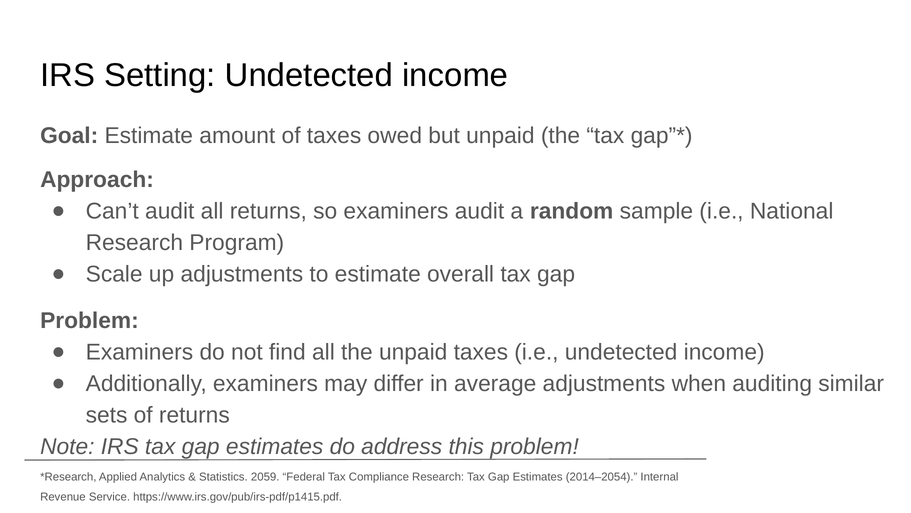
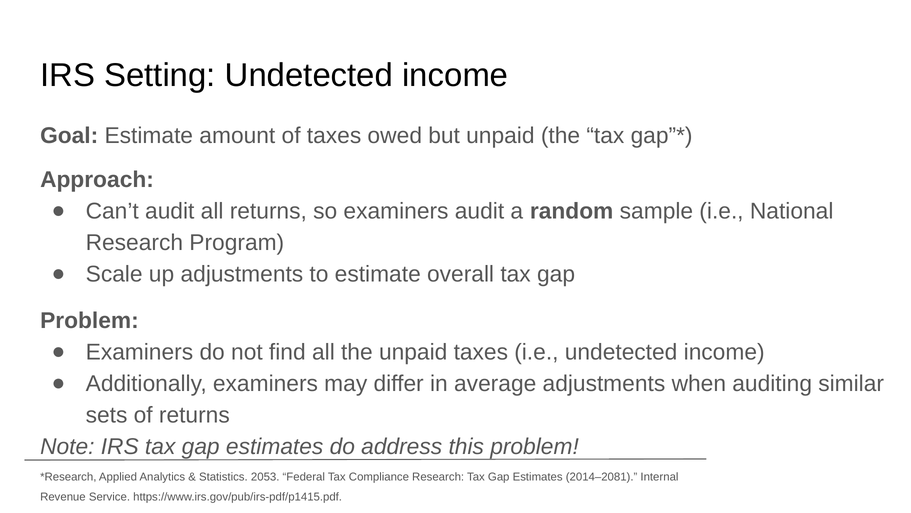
2059: 2059 -> 2053 (265, 476)
2014–2054: 2014–2054 -> 2014–2081 (602, 476)
